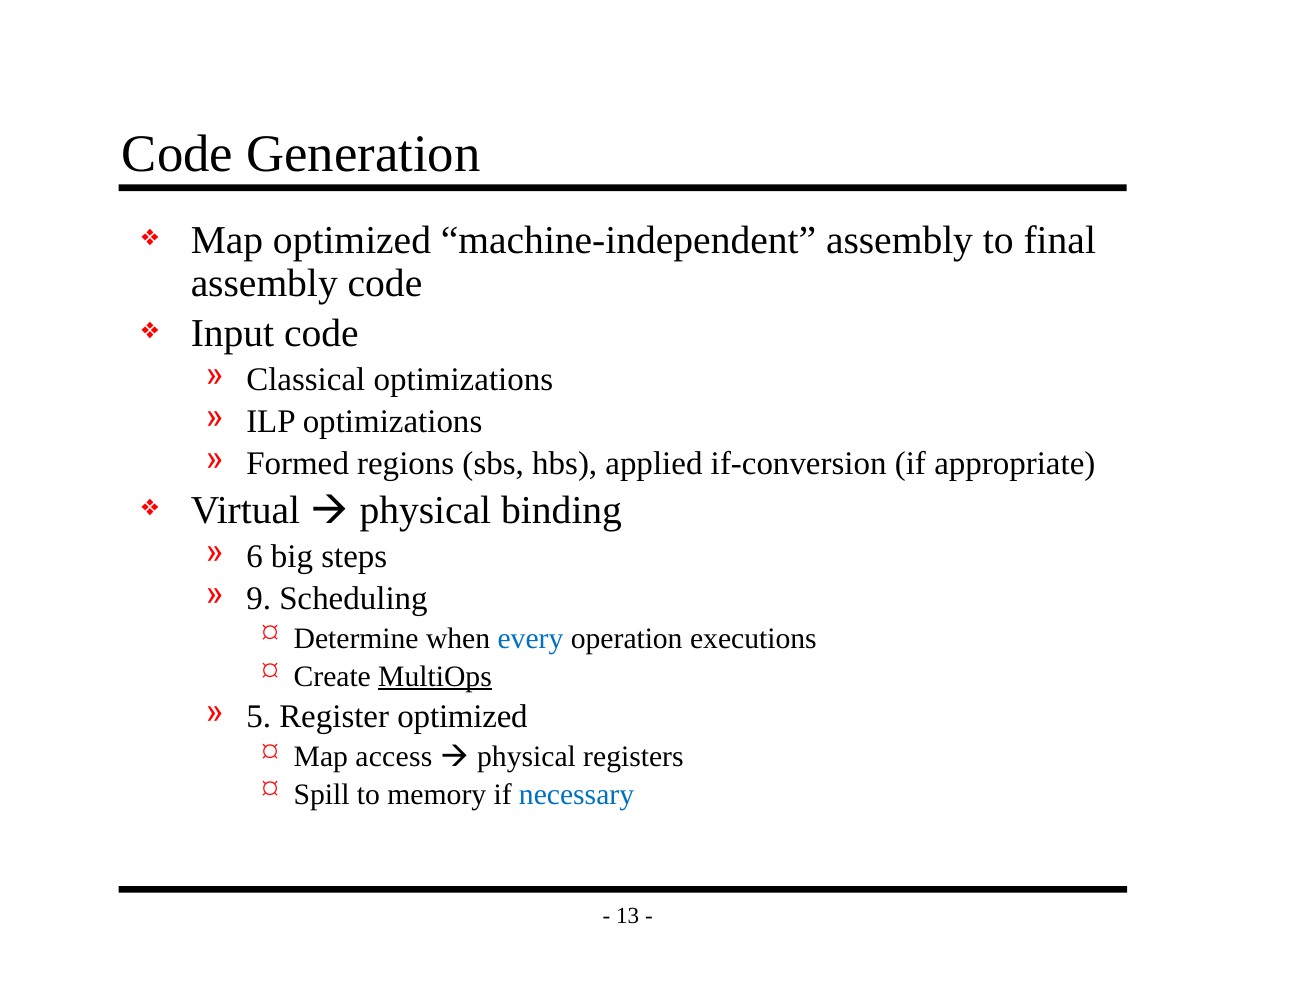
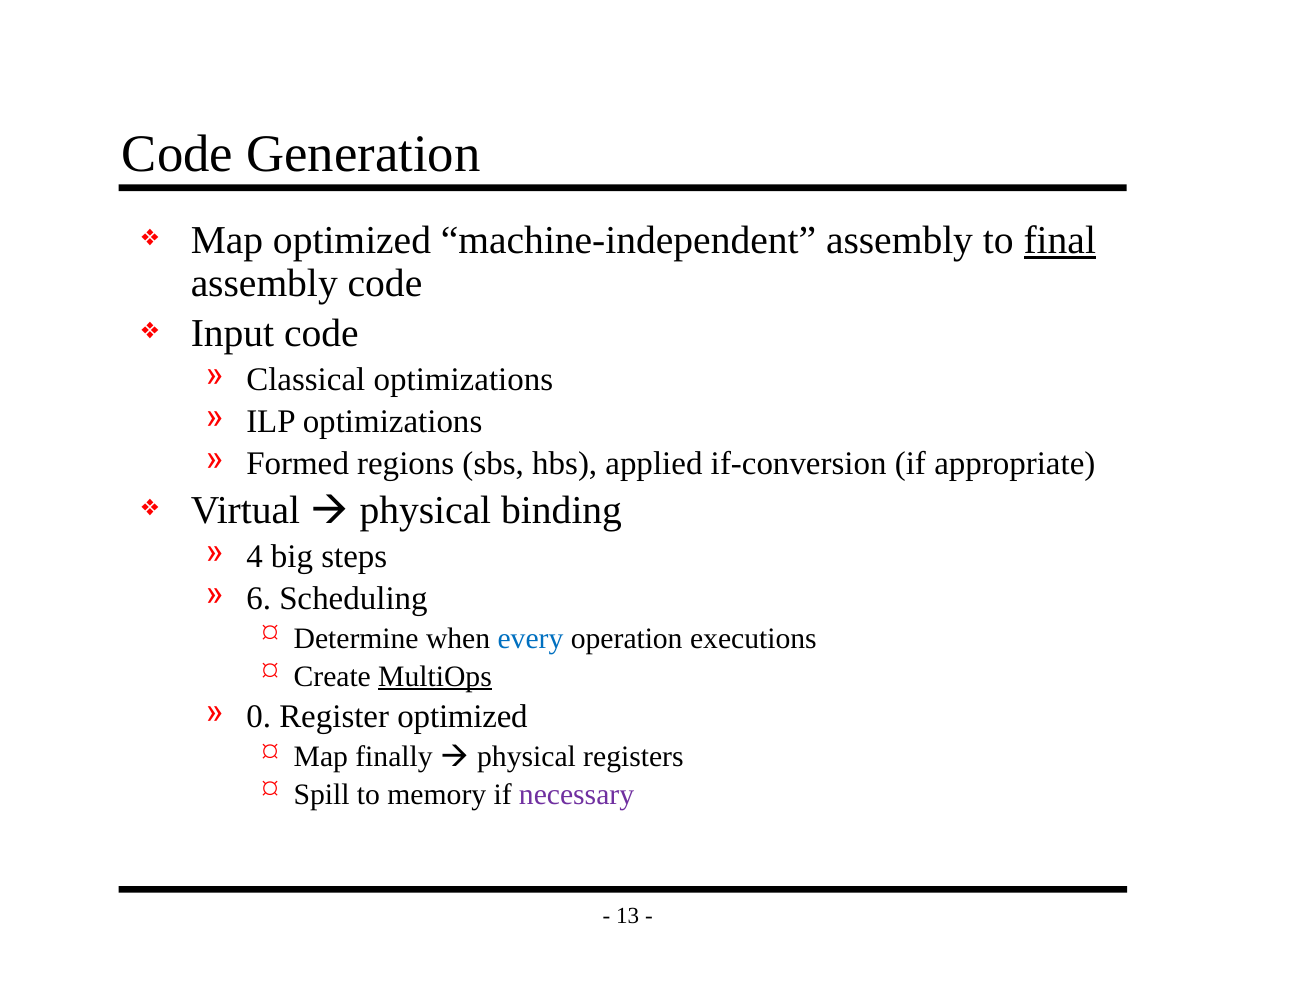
final underline: none -> present (1060, 241)
6: 6 -> 4 (255, 557)
9: 9 -> 6 (259, 599)
5: 5 -> 0 (259, 717)
access: access -> finally (394, 757)
necessary colour: blue -> purple (577, 795)
